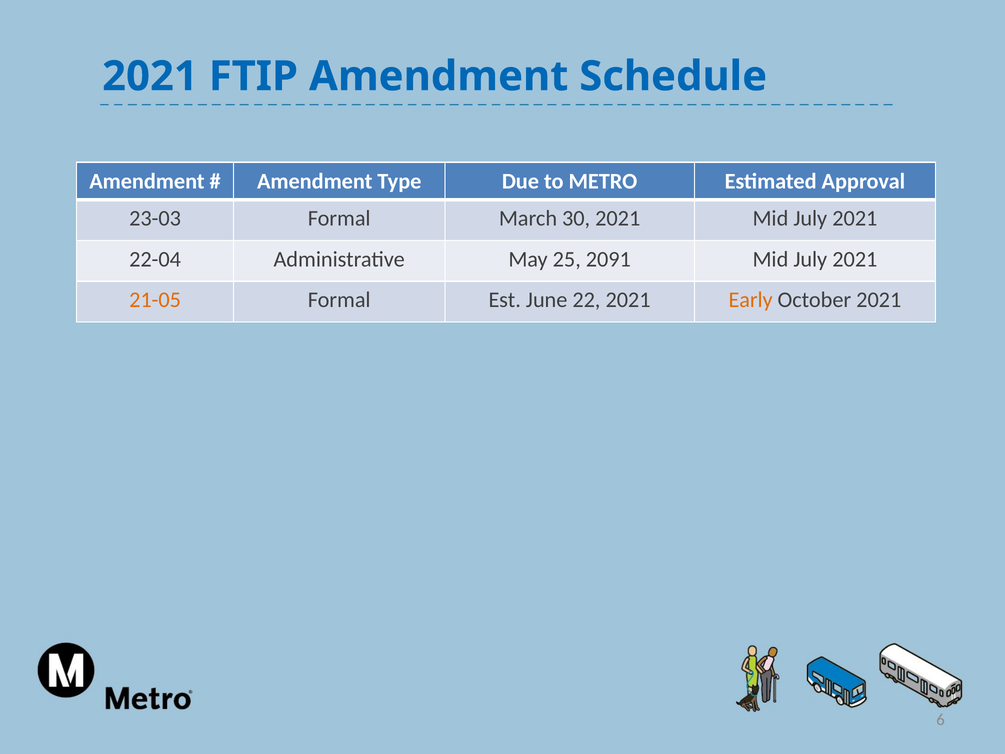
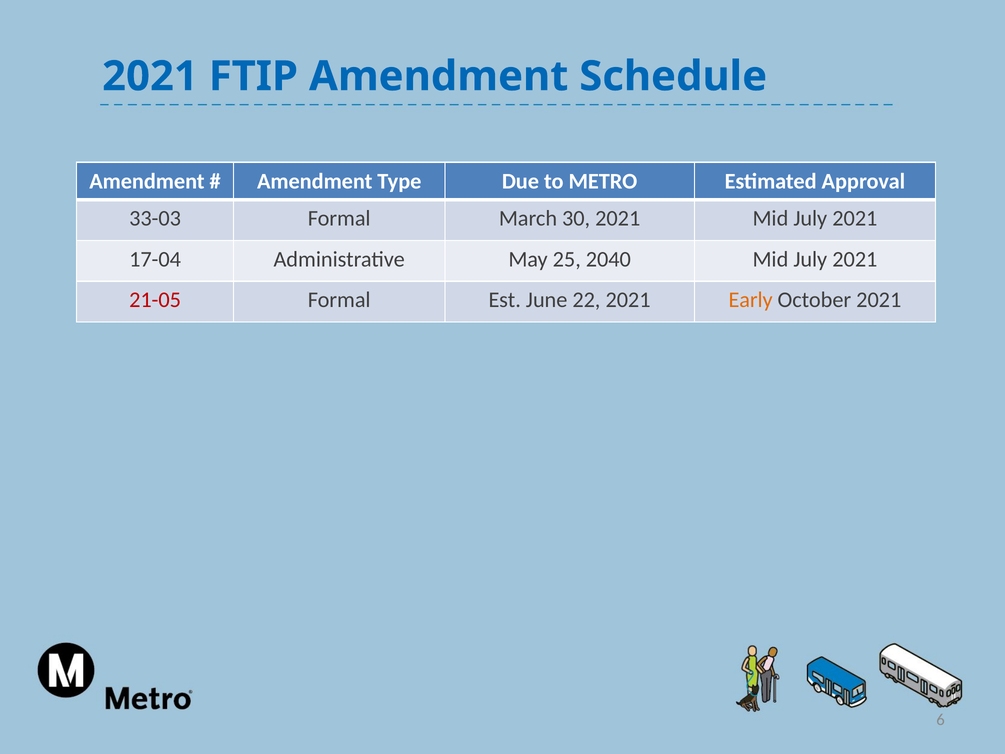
23-03: 23-03 -> 33-03 (155, 219)
22-04: 22-04 -> 17-04 (155, 259)
2091: 2091 -> 2040 (608, 259)
21-05 colour: orange -> red (155, 300)
